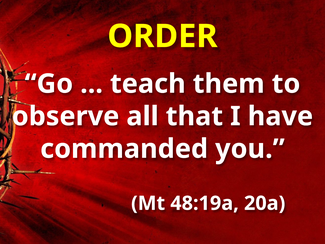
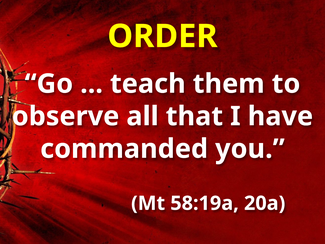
48:19a: 48:19a -> 58:19a (205, 203)
